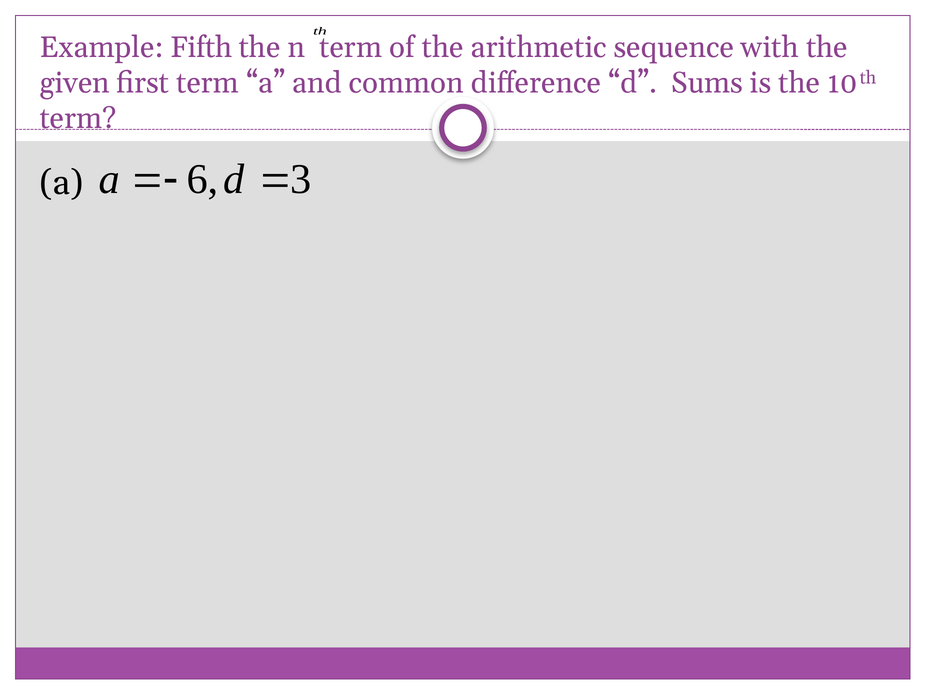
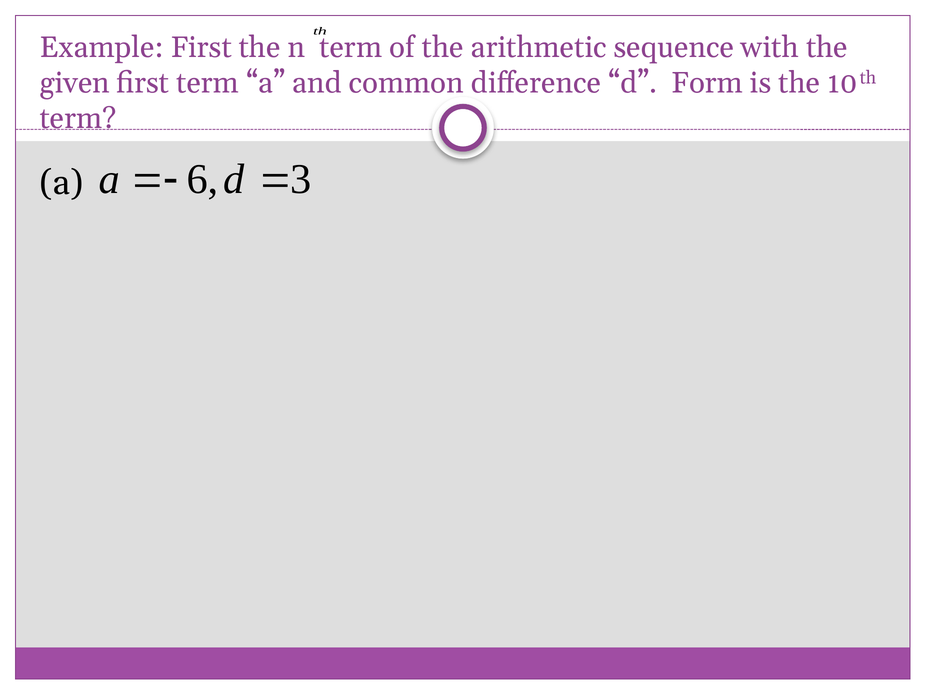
Example Fifth: Fifth -> First (201, 48)
Sums: Sums -> Form (707, 83)
